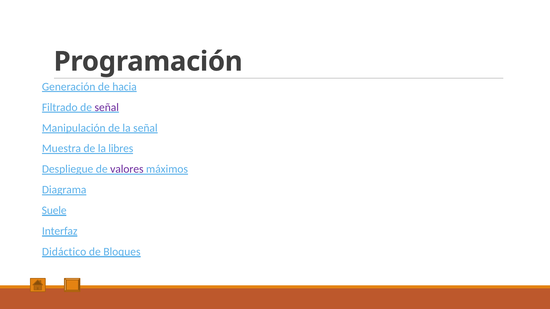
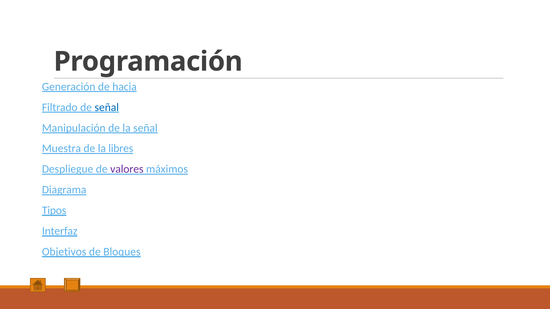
señal colour: purple -> blue (107, 107)
Suele: Suele -> Tipos (54, 211)
Didáctico: Didáctico -> Objetivos (64, 252)
